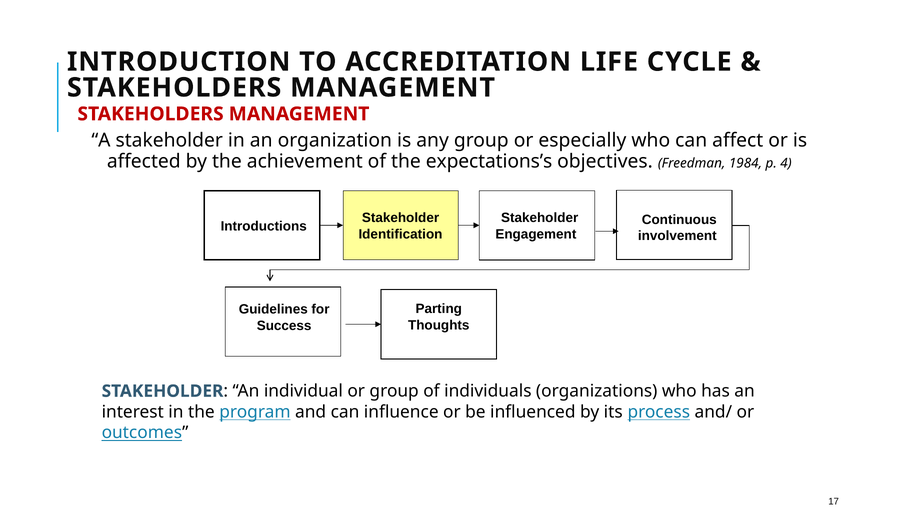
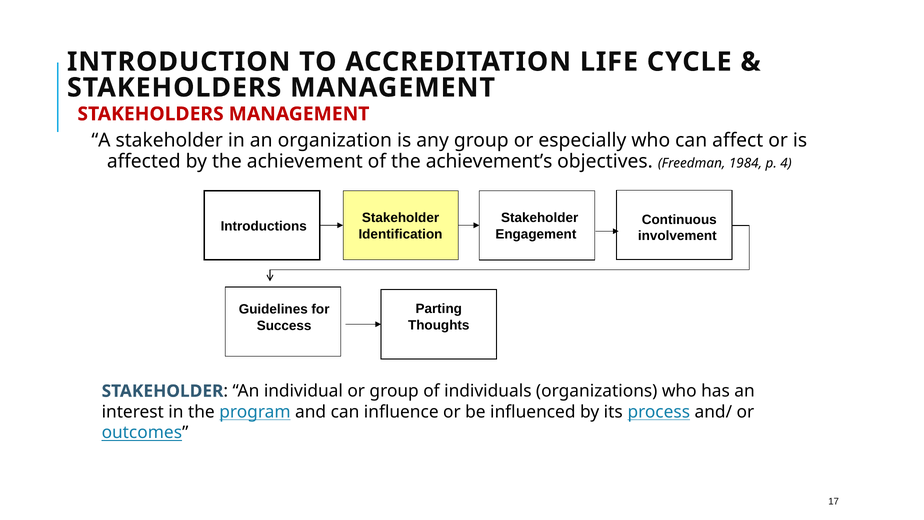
expectations’s: expectations’s -> achievement’s (489, 161)
